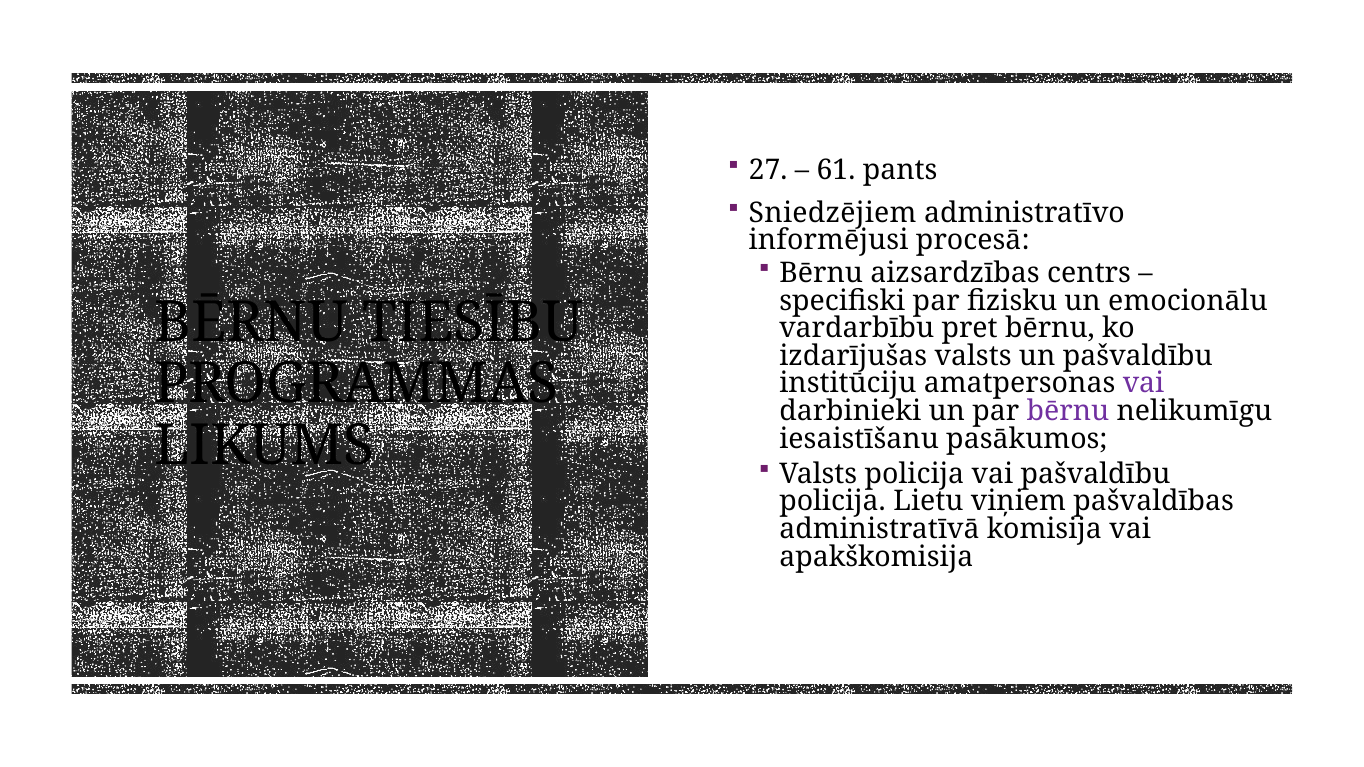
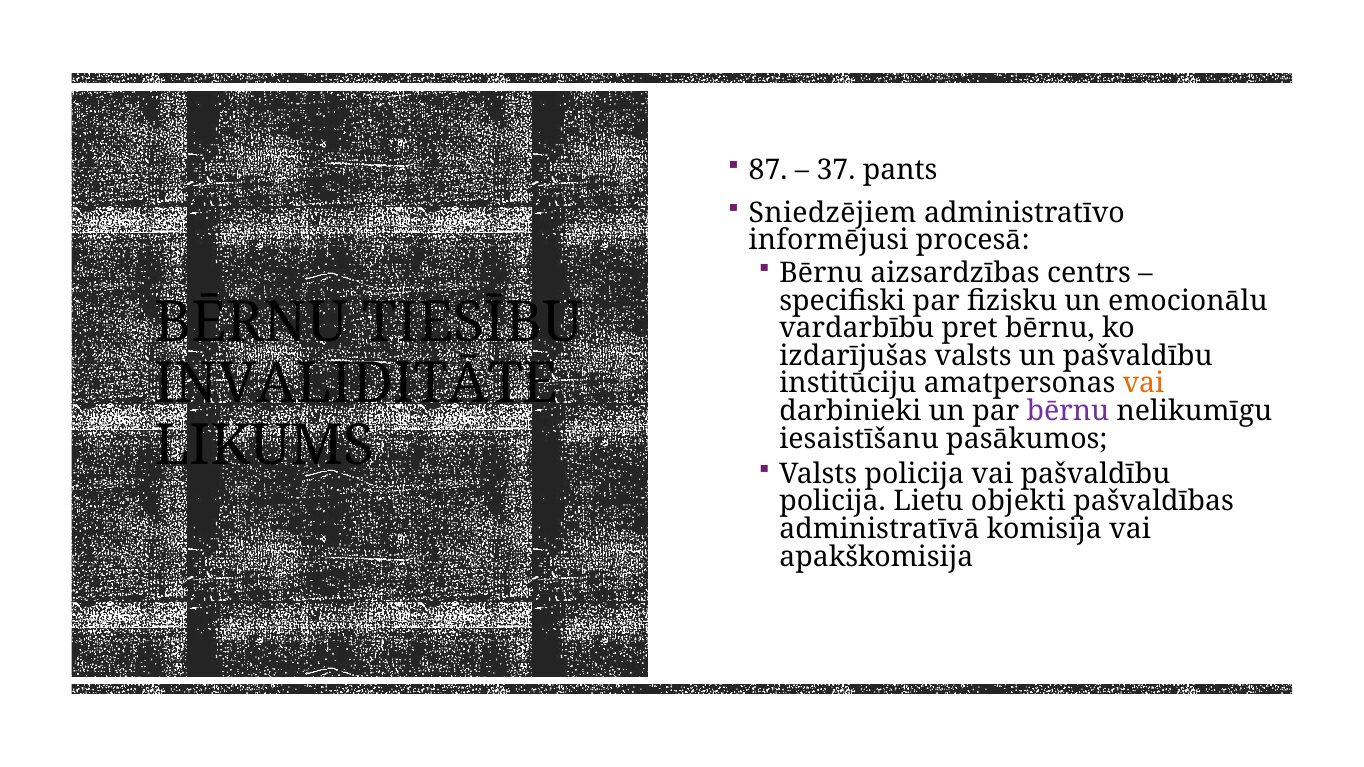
27: 27 -> 87 (768, 170)
61: 61 -> 37 (836, 170)
PROGRAMMAS: PROGRAMMAS -> INVALIDITĀTE (356, 384)
vai colour: purple -> orange (1144, 384)
viņiem: viņiem -> objekti (1018, 502)
